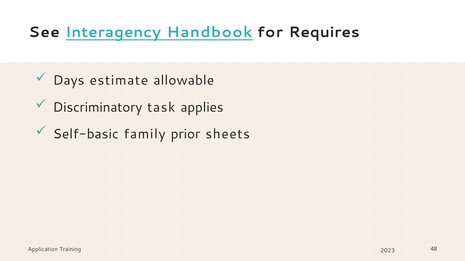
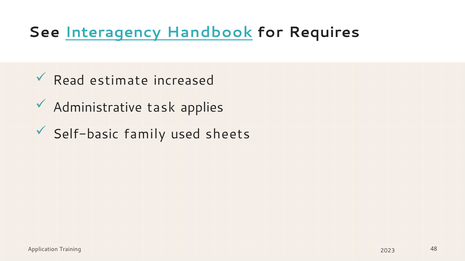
Days: Days -> Read (69, 81)
allowable: allowable -> increased (184, 81)
Discriminatory: Discriminatory -> Administrative (97, 107)
prior: prior -> used (186, 134)
